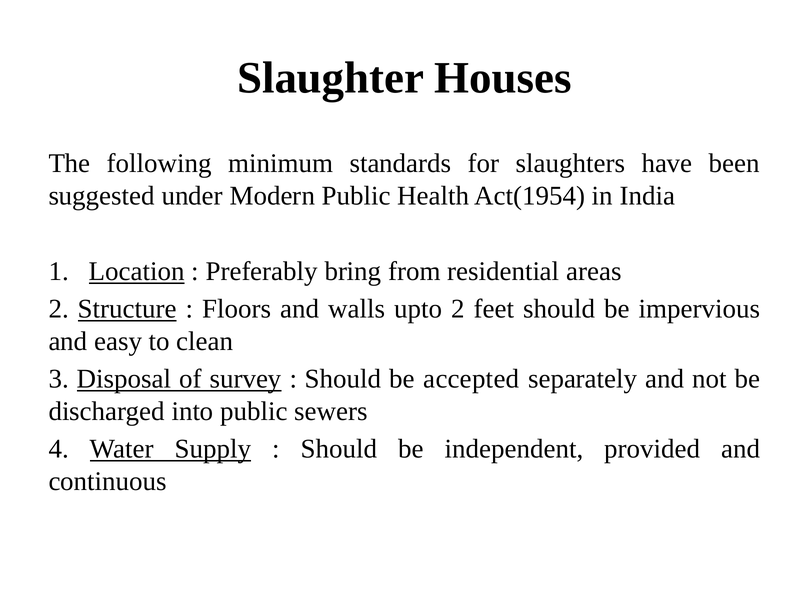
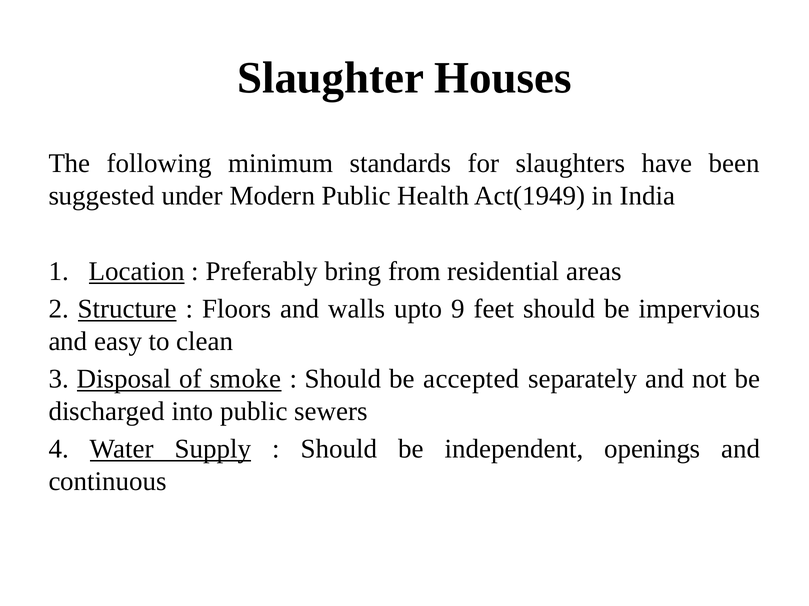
Act(1954: Act(1954 -> Act(1949 (530, 196)
upto 2: 2 -> 9 (458, 309)
survey: survey -> smoke (245, 379)
provided: provided -> openings (652, 449)
